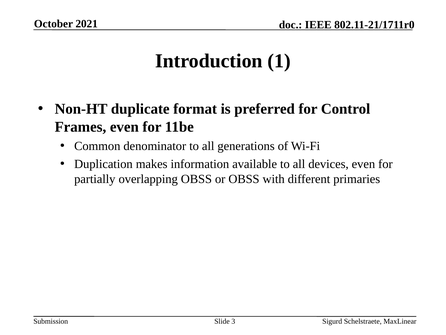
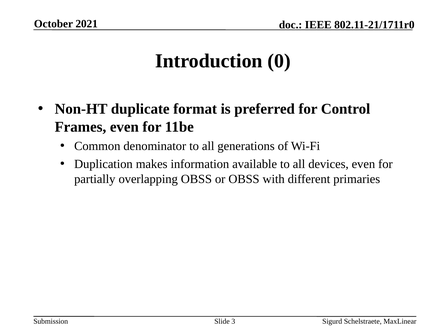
1: 1 -> 0 (279, 61)
